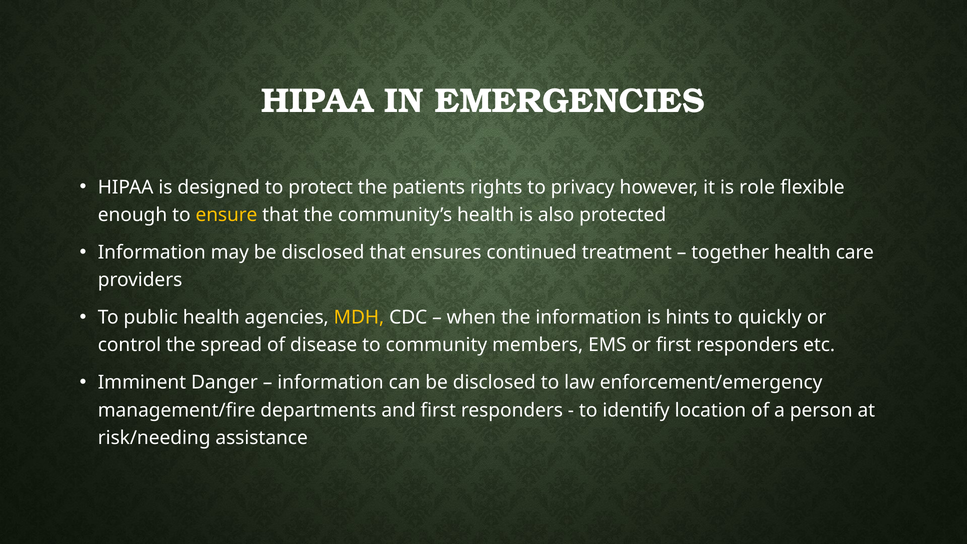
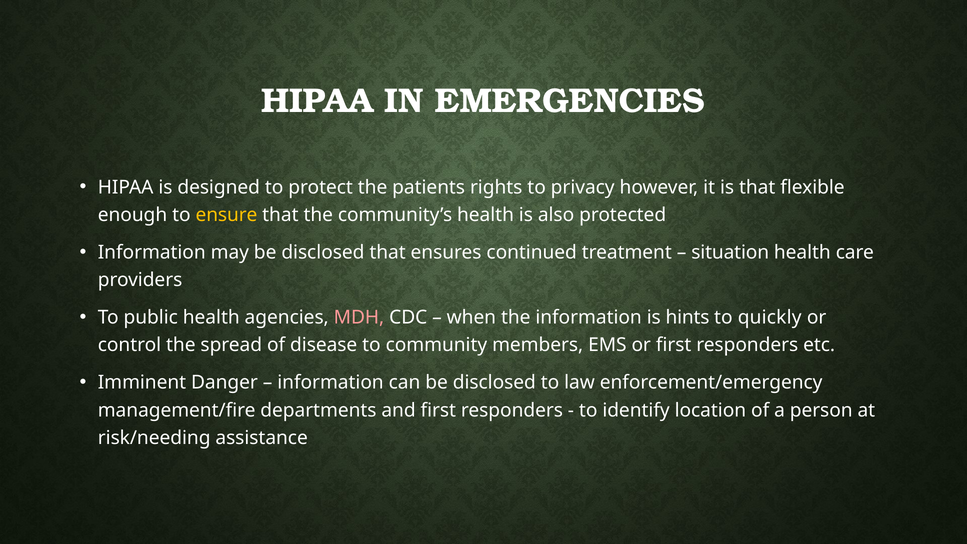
is role: role -> that (757, 187)
together: together -> situation (730, 252)
MDH colour: yellow -> pink (359, 318)
